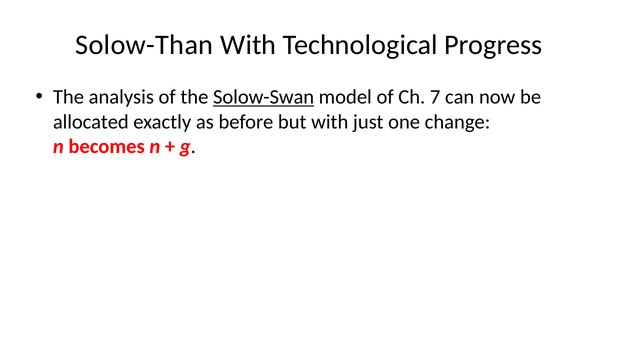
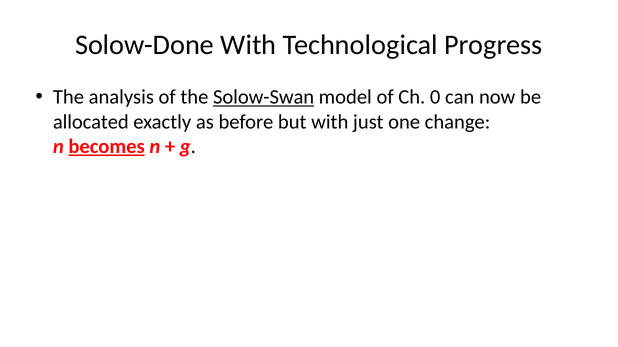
Solow-Than: Solow-Than -> Solow-Done (145, 45)
7: 7 -> 0 (435, 97)
becomes underline: none -> present (107, 147)
